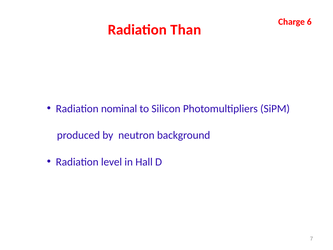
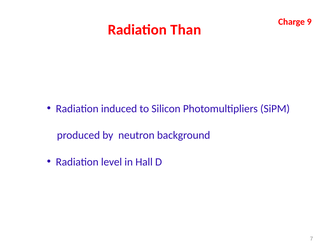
6: 6 -> 9 (309, 22)
nominal: nominal -> induced (119, 108)
